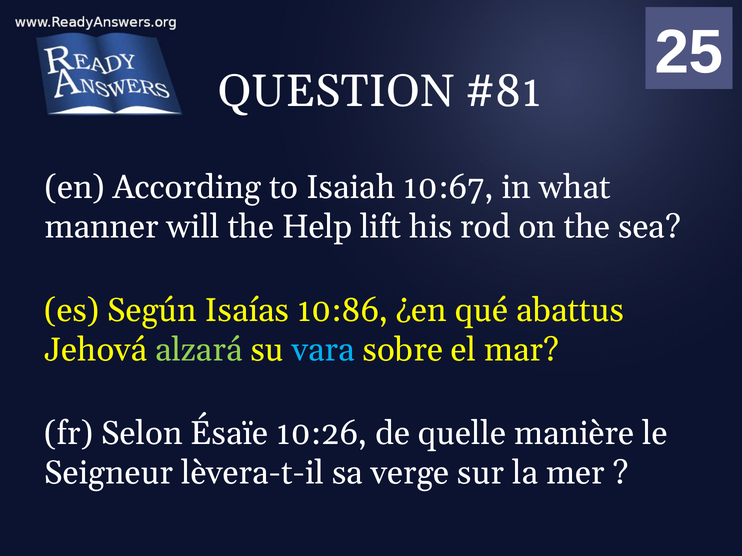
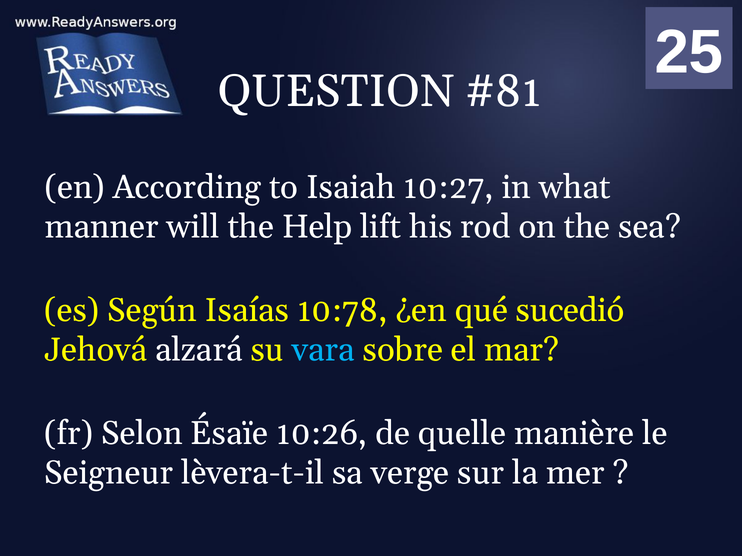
10:67: 10:67 -> 10:27 (448, 188)
10:86: 10:86 -> 10:78 (342, 311)
abattus: abattus -> sucedió (570, 311)
alzará colour: light green -> white (199, 350)
